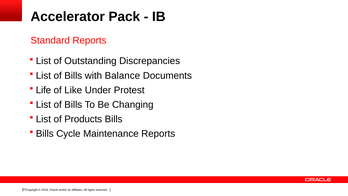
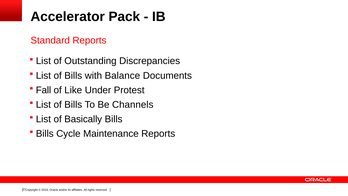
Life: Life -> Fall (43, 90)
Changing: Changing -> Channels (133, 104)
Products: Products -> Basically (83, 119)
